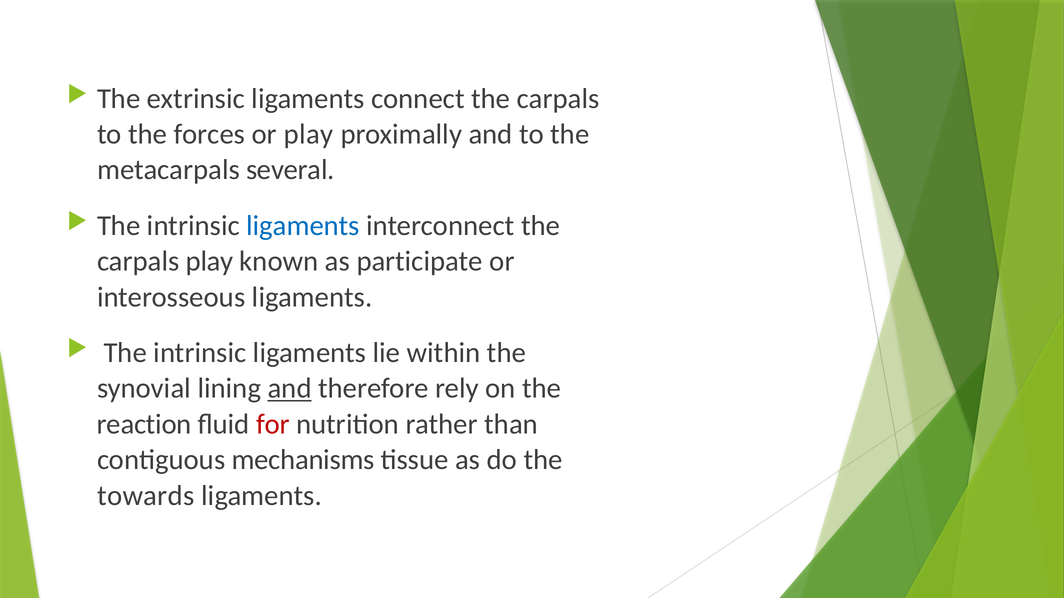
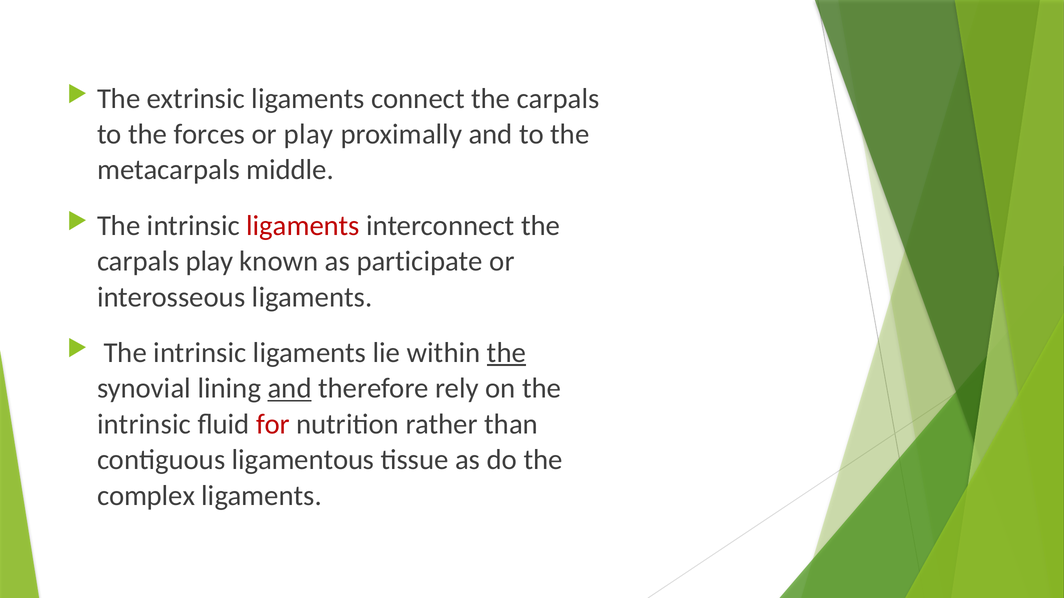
several: several -> middle (290, 170)
ligaments colour: blue -> red (303, 226)
the underline: none -> present (506, 353)
reaction: reaction -> intrinsic (144, 424)
mechanisms: mechanisms -> ligamentous (303, 460)
towards: towards -> complex (146, 496)
